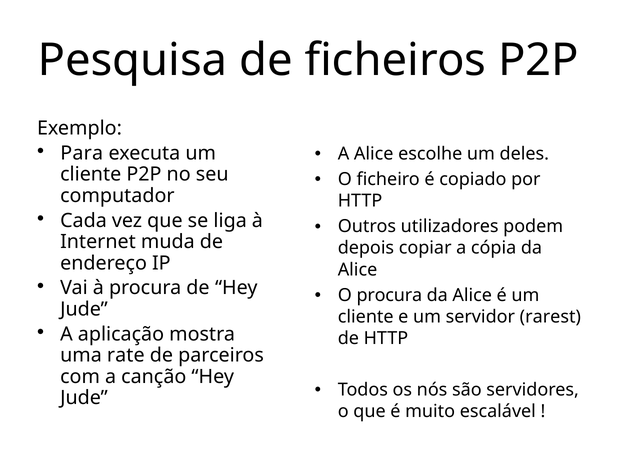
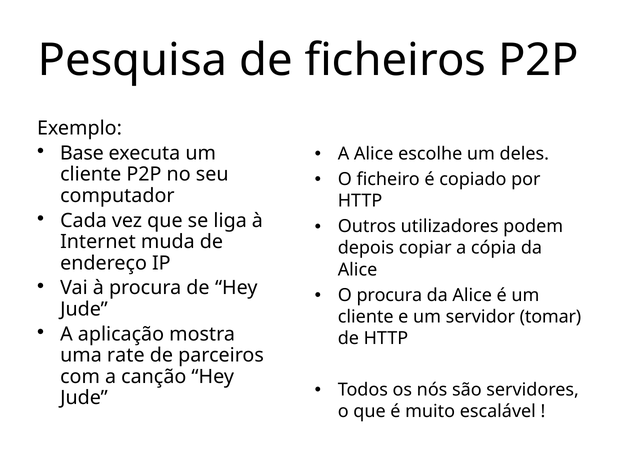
Para: Para -> Base (82, 153)
rarest: rarest -> tomar (550, 317)
